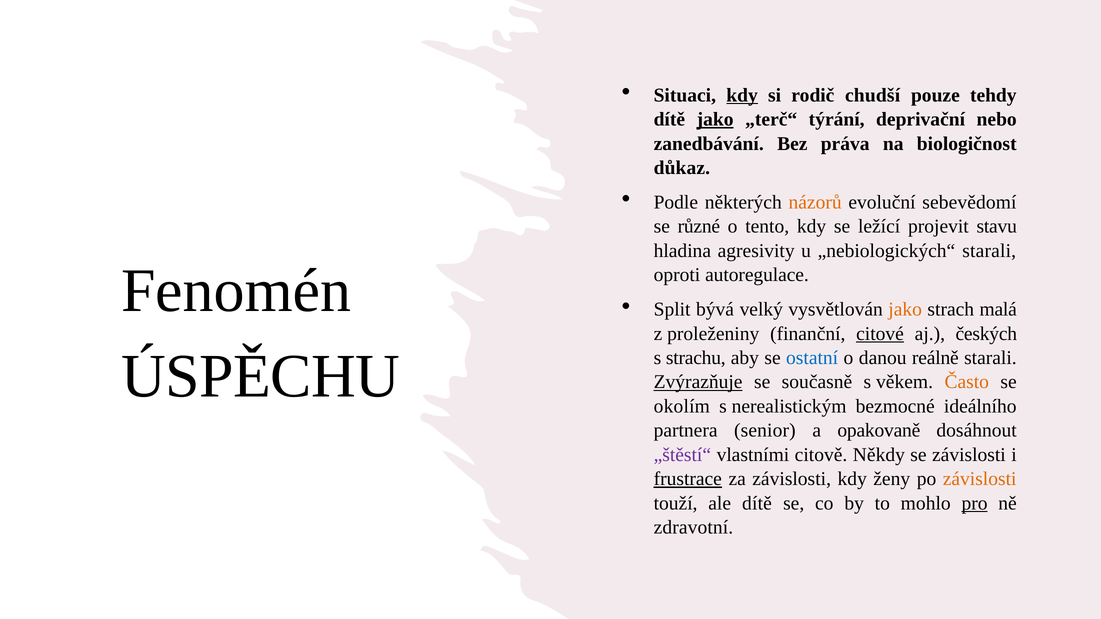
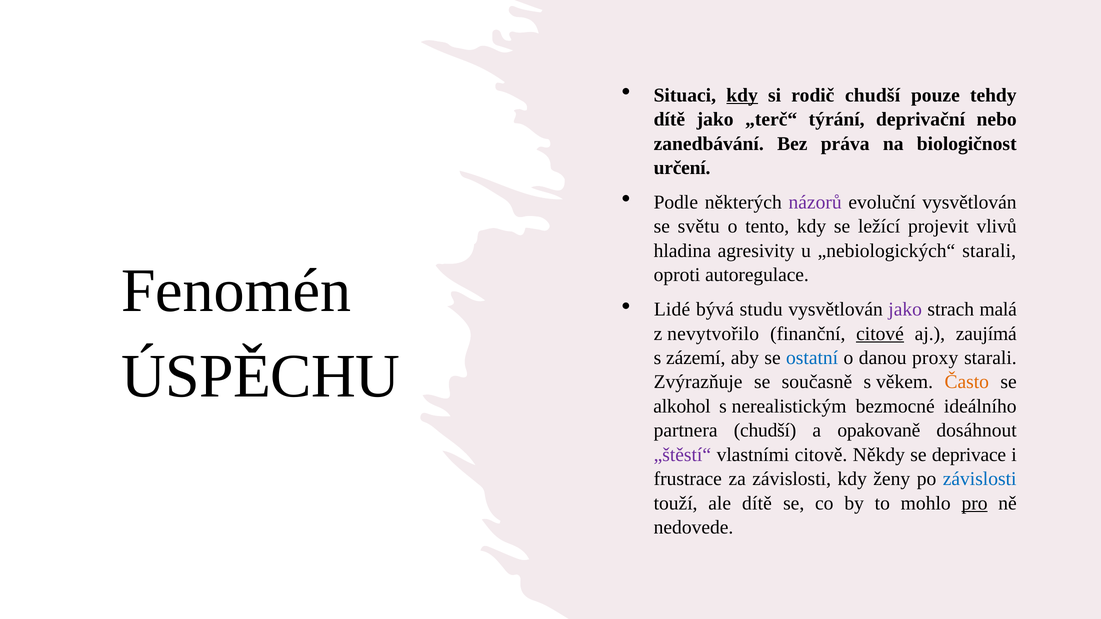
jako underline: present -> none (715, 119)
důkaz: důkaz -> určení (682, 168)
názorů colour: orange -> purple (815, 202)
evoluční sebevědomí: sebevědomí -> vysvětlován (969, 202)
různé: různé -> světu (699, 227)
stavu: stavu -> vlivů (997, 227)
Split: Split -> Lidé (672, 310)
velký: velký -> studu (761, 310)
jako colour: orange -> purple (905, 310)
proleženiny: proleženiny -> nevytvořilo (713, 334)
českých: českých -> zaujímá (986, 334)
strachu: strachu -> zázemí (696, 358)
reálně: reálně -> proxy (935, 358)
Zvýrazňuje underline: present -> none (698, 382)
okolím: okolím -> alkohol (682, 406)
partnera senior: senior -> chudší (765, 431)
se závislosti: závislosti -> deprivace (969, 455)
frustrace underline: present -> none (688, 479)
závislosti colour: orange -> blue (980, 479)
zdravotní: zdravotní -> nedovede (694, 528)
